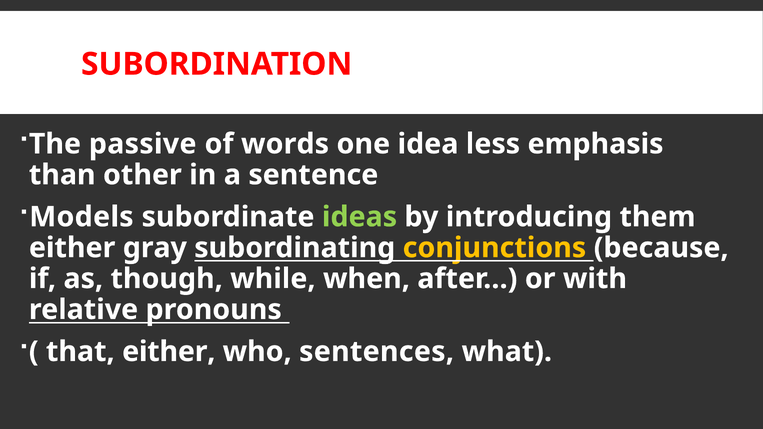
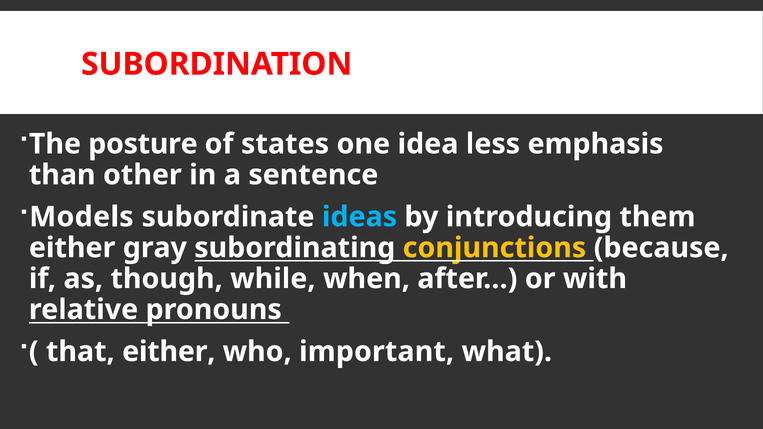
passive: passive -> posture (143, 144)
words: words -> states (285, 144)
ideas colour: light green -> light blue (360, 217)
sentences: sentences -> important (377, 352)
